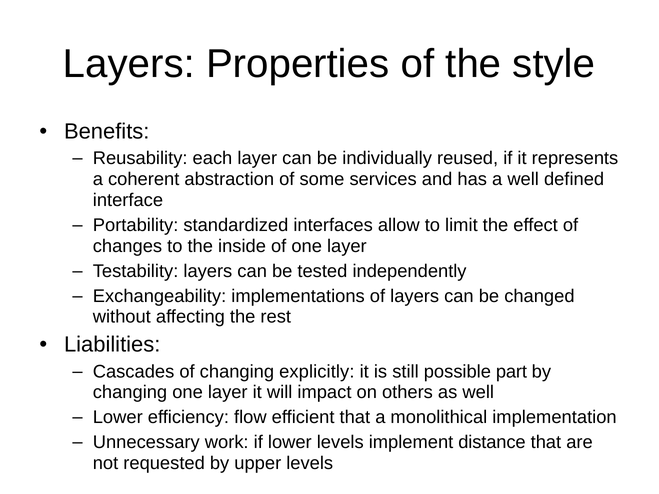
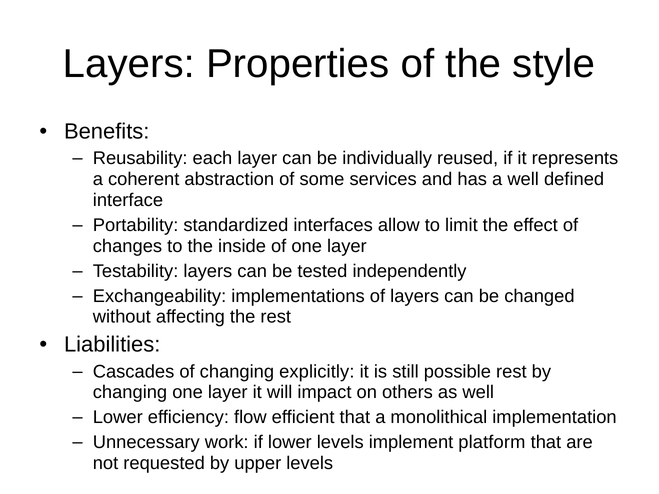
possible part: part -> rest (511, 372)
distance: distance -> platform (492, 443)
